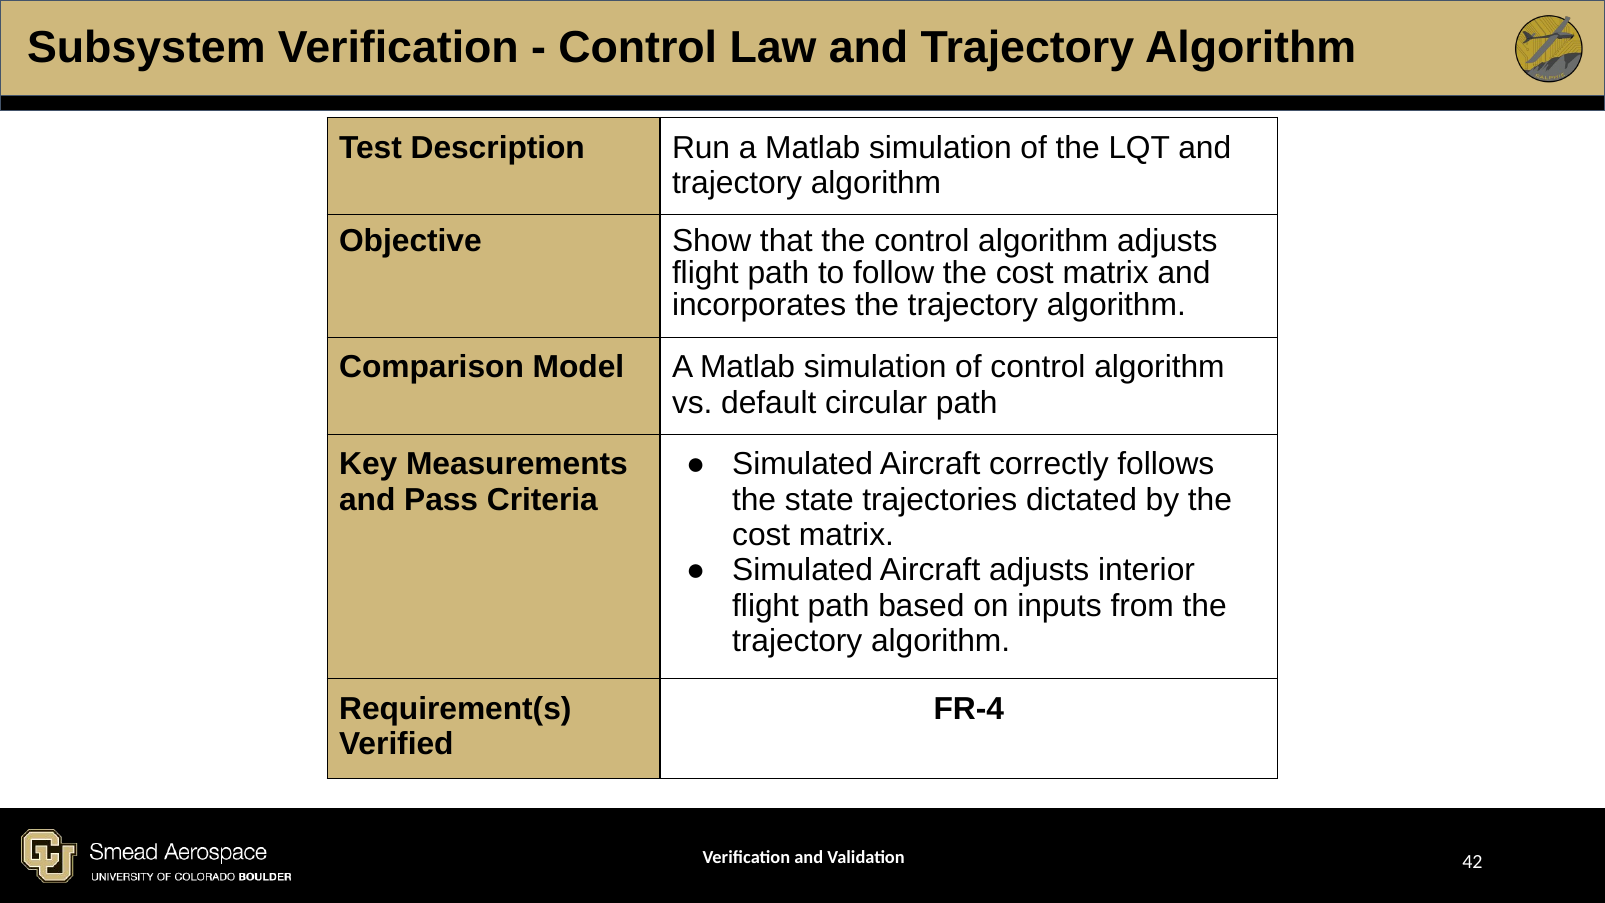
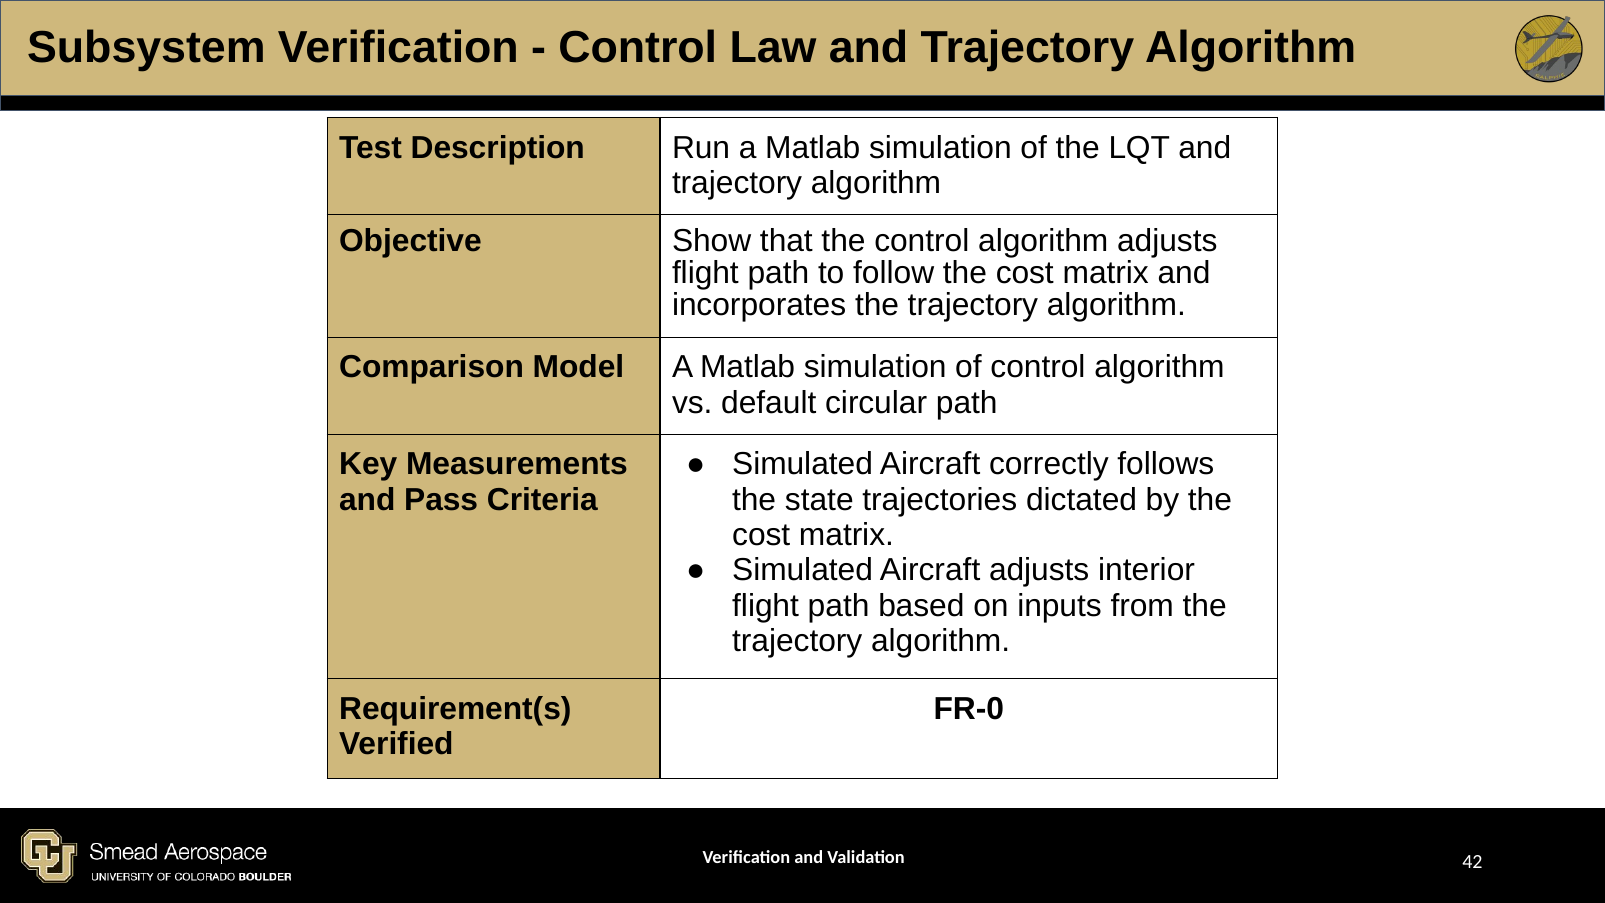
FR-4: FR-4 -> FR-0 (969, 709)
